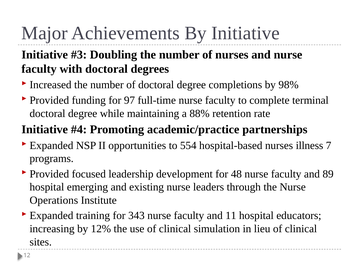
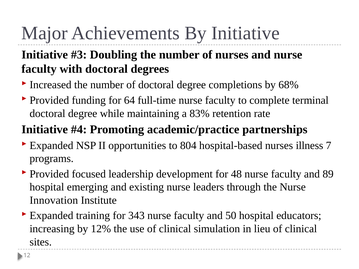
98%: 98% -> 68% (289, 85)
97: 97 -> 64 (129, 100)
88%: 88% -> 83% (200, 114)
554: 554 -> 804 (188, 146)
Operations: Operations -> Innovation (54, 200)
11: 11 -> 50 (231, 216)
